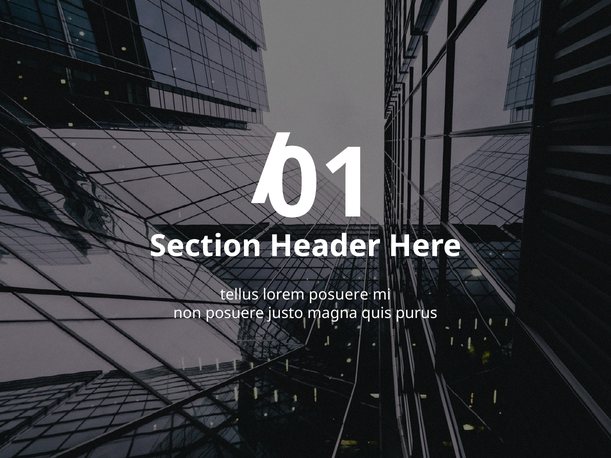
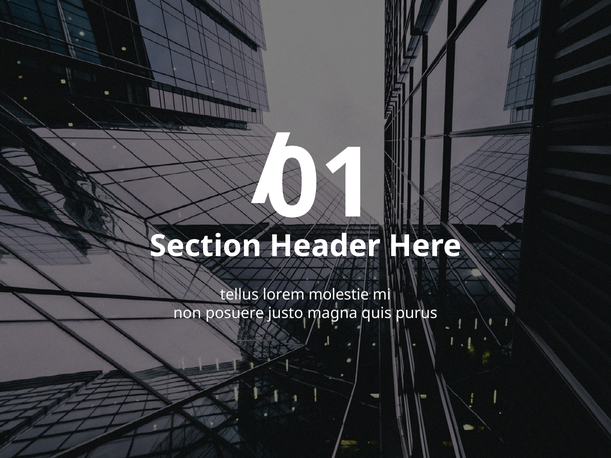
lorem posuere: posuere -> molestie (339, 295)
